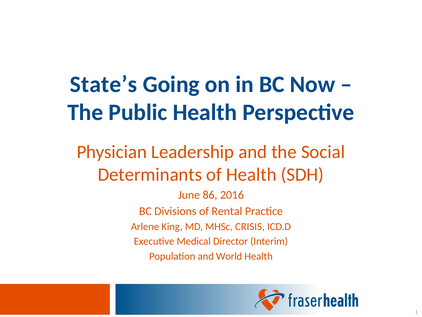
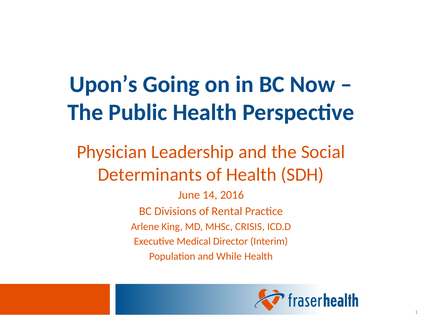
State’s: State’s -> Upon’s (104, 84)
86: 86 -> 14 (210, 194)
World: World -> While (229, 256)
